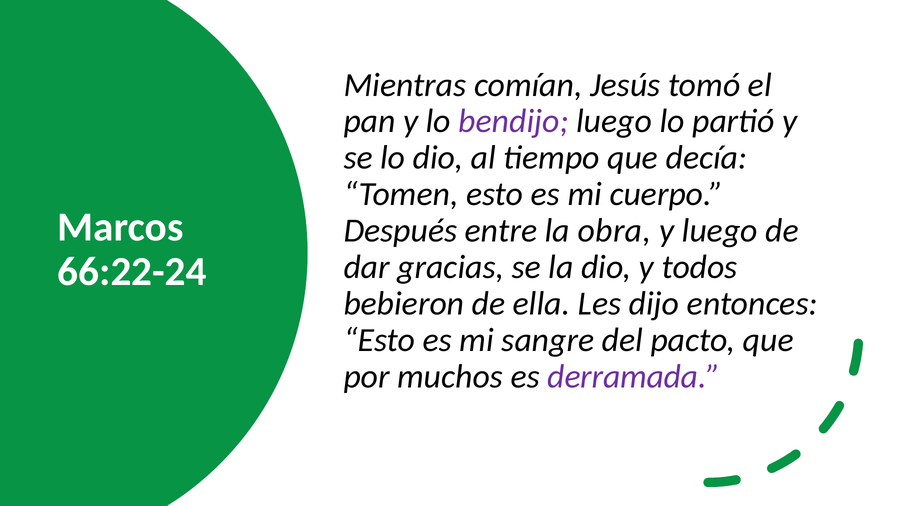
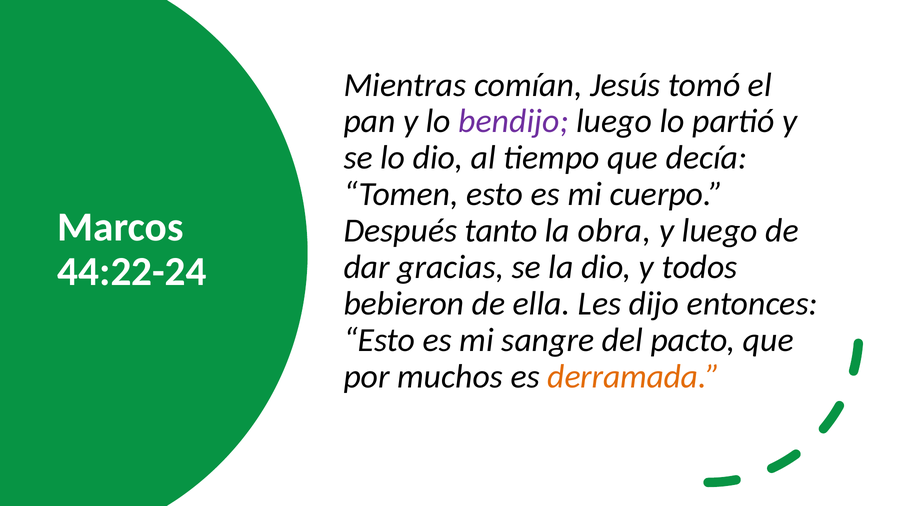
entre: entre -> tanto (501, 231)
66:22-24: 66:22-24 -> 44:22-24 (132, 272)
derramada colour: purple -> orange (634, 377)
